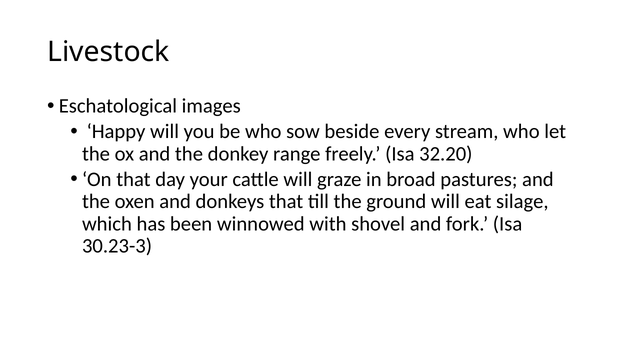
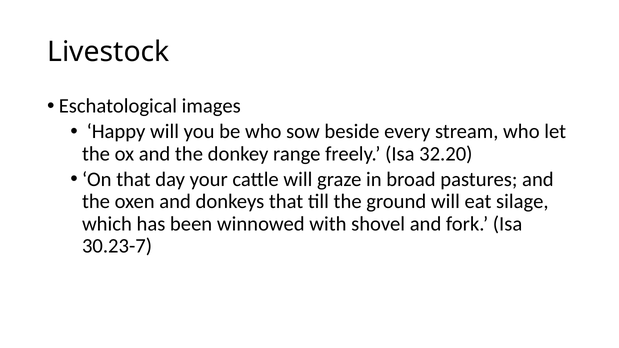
30.23-3: 30.23-3 -> 30.23-7 (117, 246)
